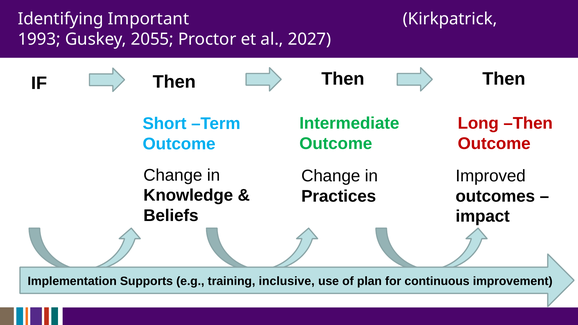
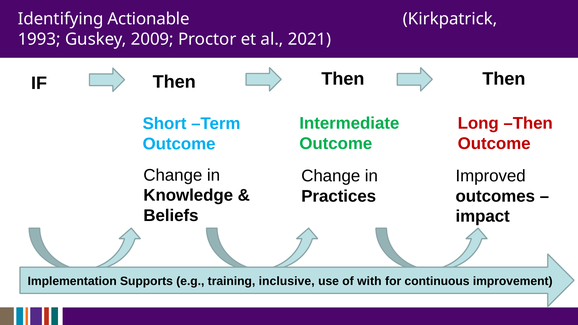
Important: Important -> Actionable (149, 19)
2055: 2055 -> 2009 (152, 39)
2027: 2027 -> 2021 (310, 39)
plan: plan -> with (369, 281)
